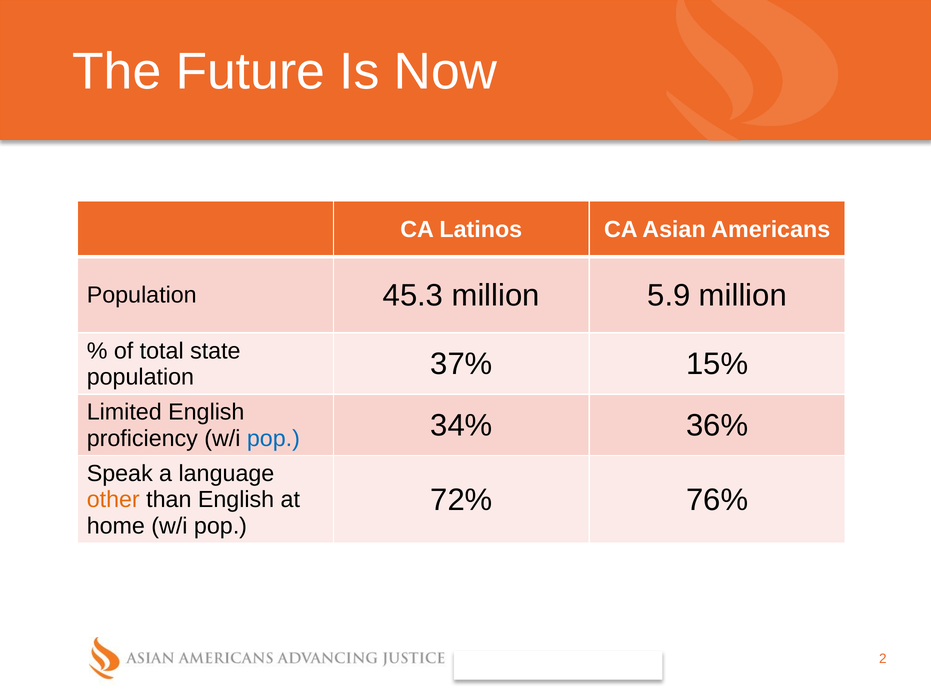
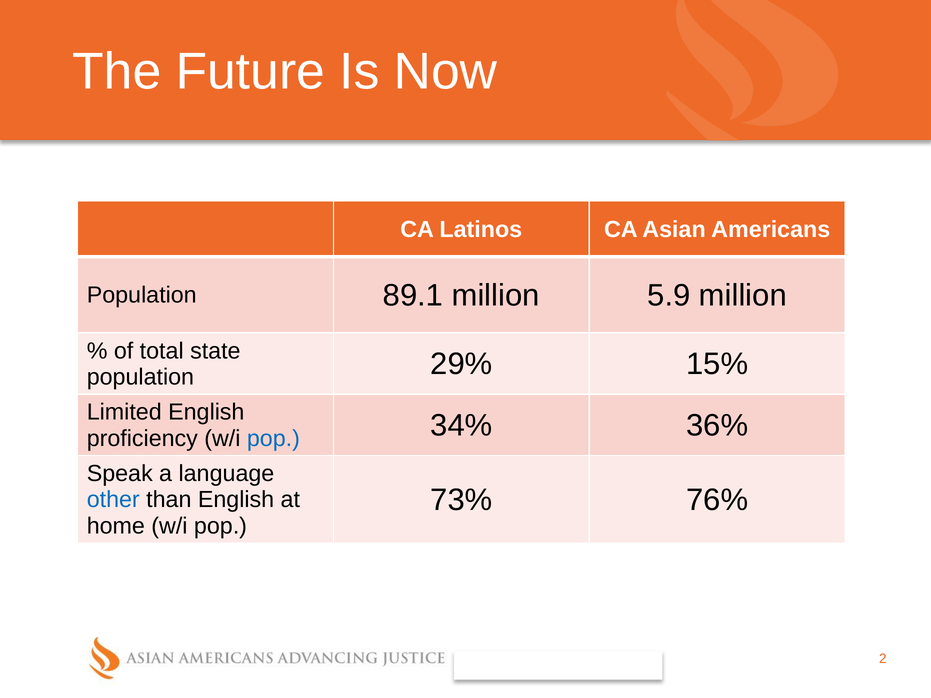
45.3: 45.3 -> 89.1 (413, 295)
37%: 37% -> 29% (461, 364)
72%: 72% -> 73% (461, 500)
other colour: orange -> blue (113, 500)
